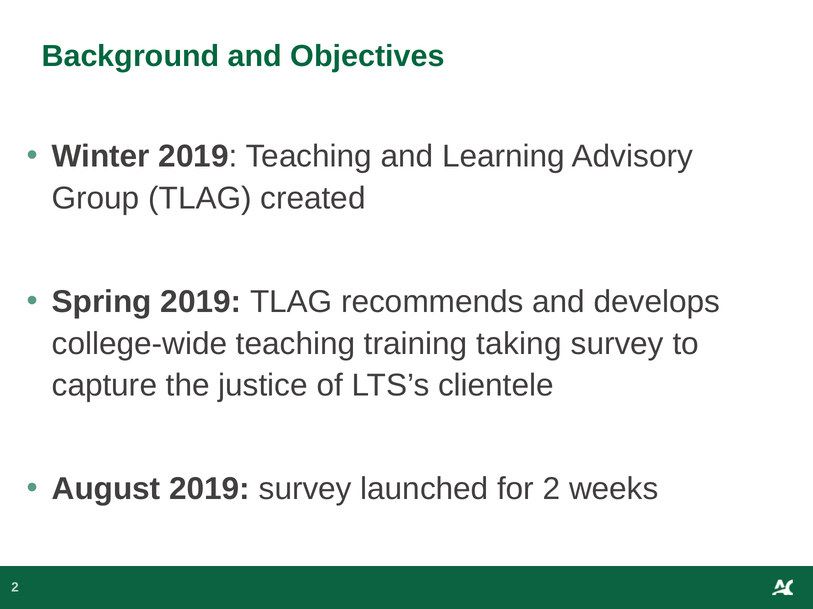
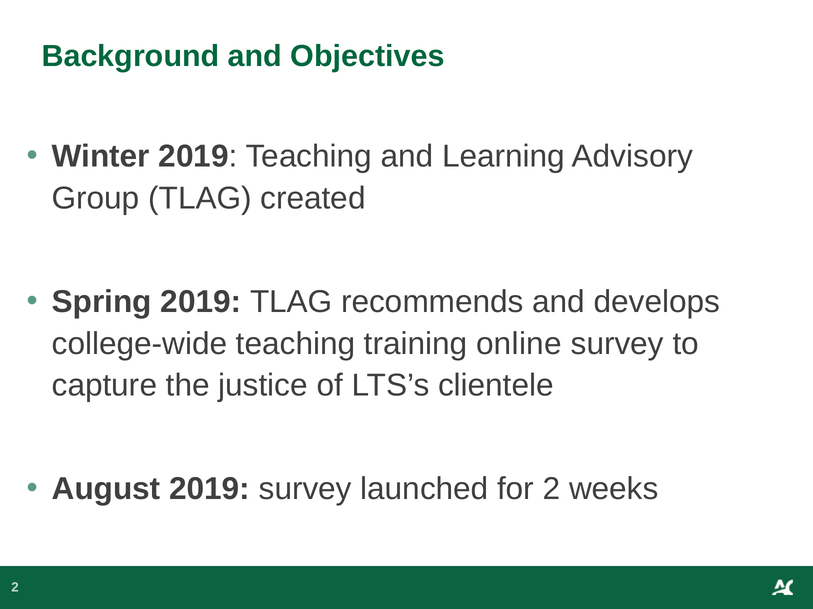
taking: taking -> online (519, 344)
